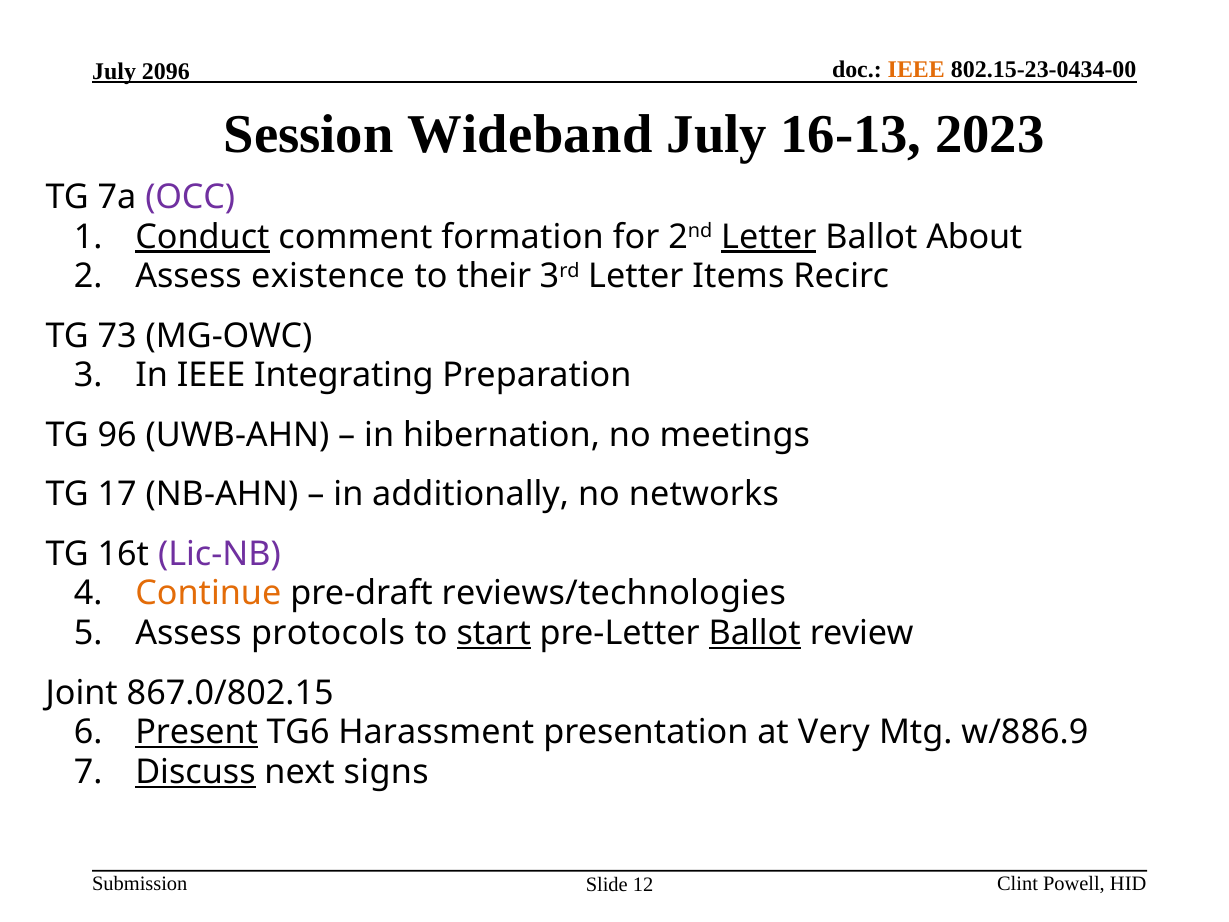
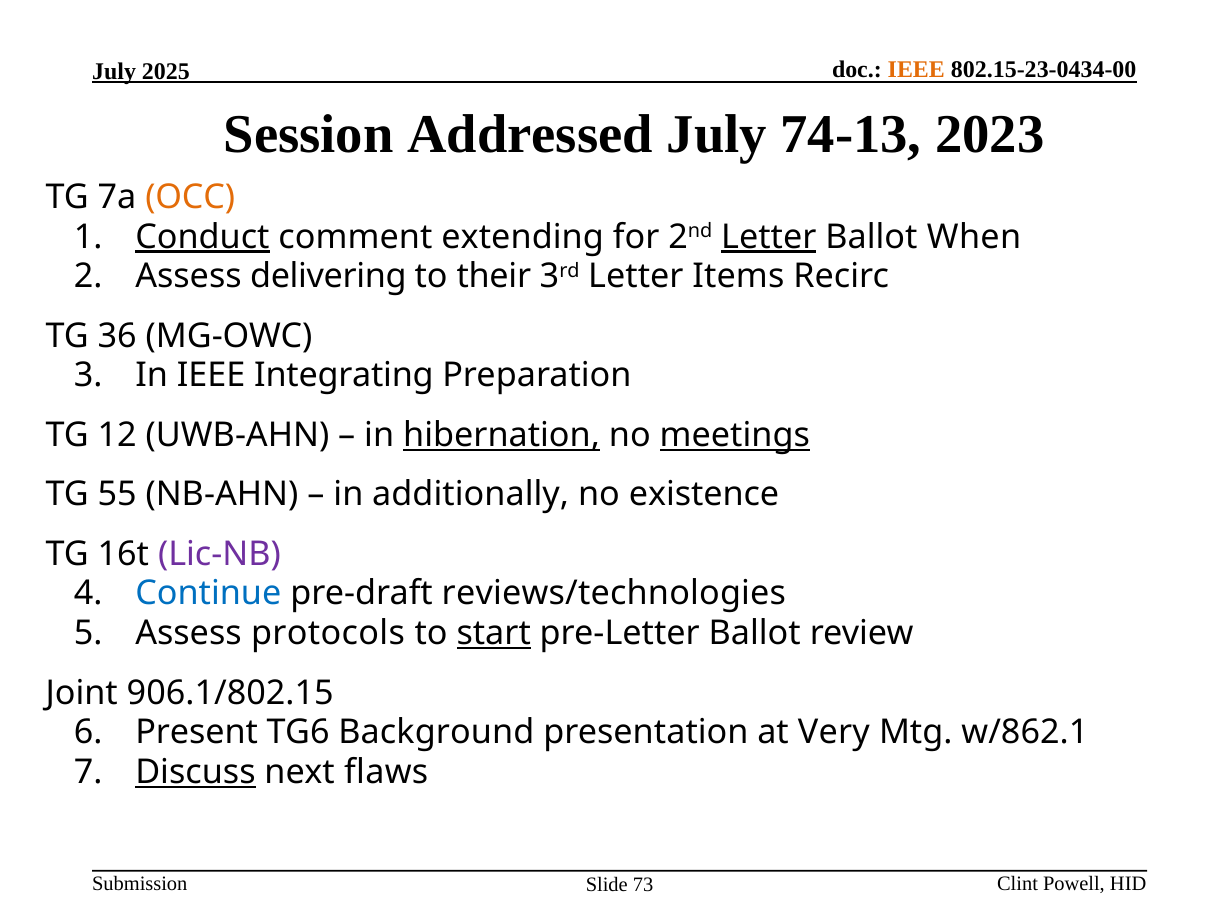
2096: 2096 -> 2025 (166, 72)
Wideband: Wideband -> Addressed (530, 135)
16-13: 16-13 -> 74-13 (851, 135)
OCC colour: purple -> orange (190, 197)
formation: formation -> extending (523, 237)
About: About -> When (974, 237)
existence: existence -> delivering (328, 276)
73: 73 -> 36 (117, 336)
96: 96 -> 12 (117, 435)
hibernation underline: none -> present (502, 435)
meetings underline: none -> present (735, 435)
17: 17 -> 55 (117, 494)
networks: networks -> existence (704, 494)
Continue colour: orange -> blue (208, 594)
Ballot underline: present -> none (755, 633)
867.0/802.15: 867.0/802.15 -> 906.1/802.15 (230, 693)
Present underline: present -> none (197, 732)
Harassment: Harassment -> Background (436, 732)
w/886.9: w/886.9 -> w/862.1 (1025, 732)
signs: signs -> flaws (386, 772)
12: 12 -> 73 (643, 884)
